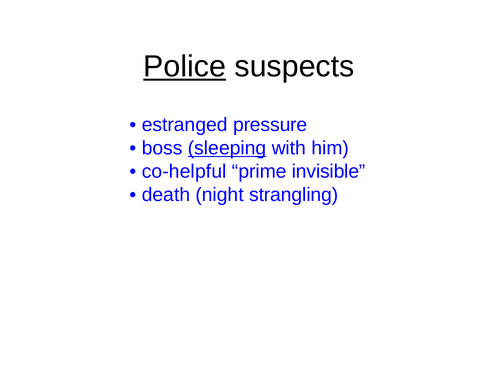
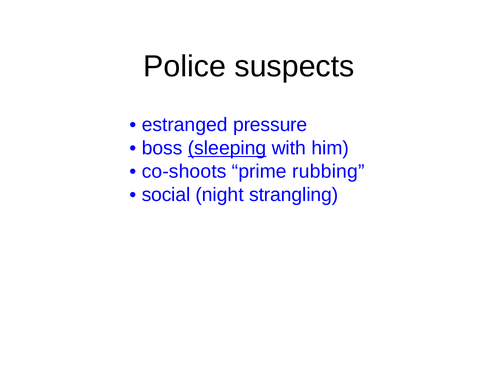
Police underline: present -> none (185, 66)
co-helpful: co-helpful -> co-shoots (184, 171)
invisible: invisible -> rubbing (328, 171)
death: death -> social (166, 194)
